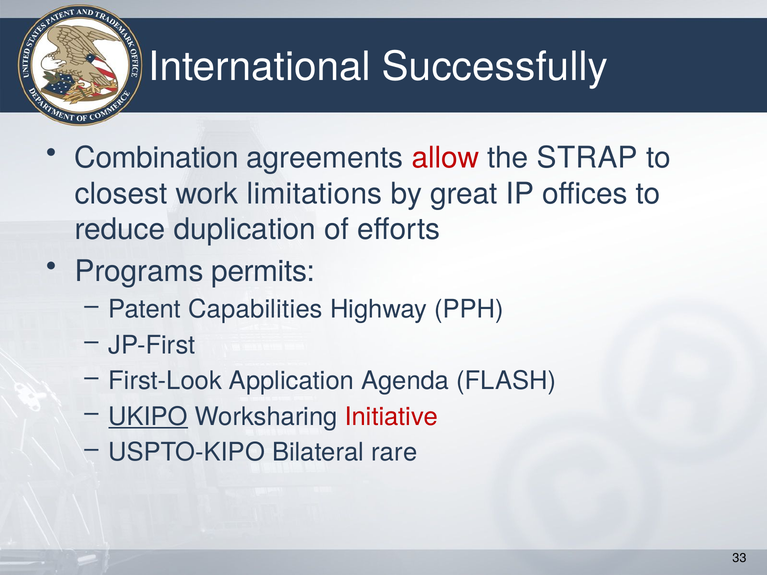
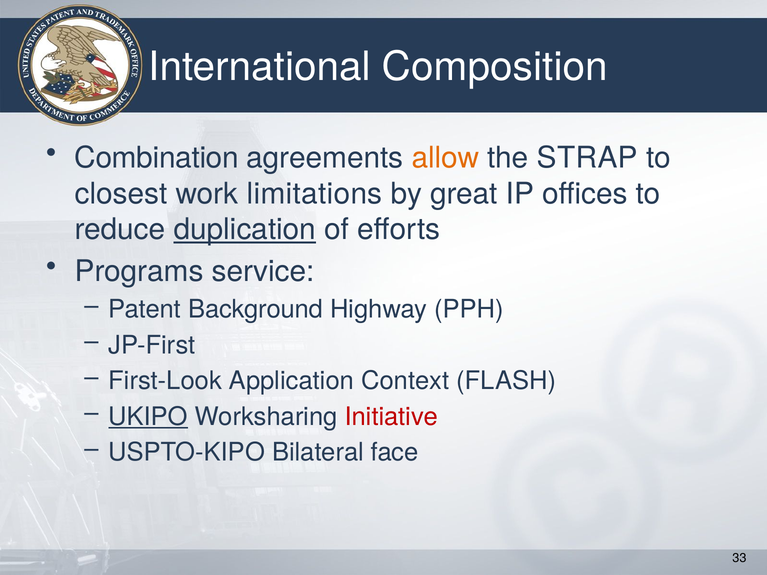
Successfully: Successfully -> Composition (495, 67)
allow colour: red -> orange (445, 158)
duplication underline: none -> present (245, 230)
permits: permits -> service (263, 271)
Capabilities: Capabilities -> Background (256, 310)
Agenda: Agenda -> Context (405, 381)
rare: rare -> face (394, 453)
